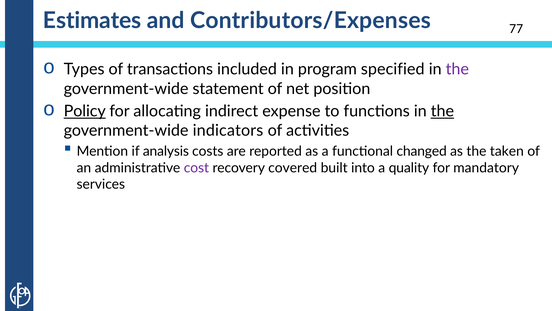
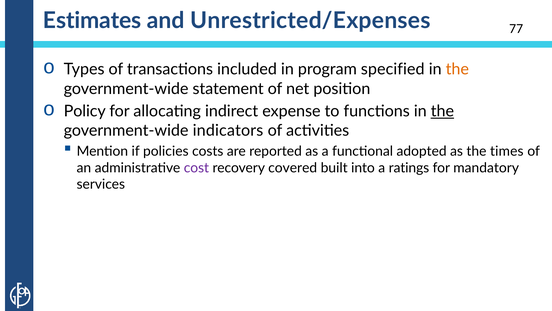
Contributors/Expenses: Contributors/Expenses -> Unrestricted/Expenses (310, 21)
the colour: purple -> orange (457, 69)
Policy underline: present -> none (85, 111)
analysis: analysis -> policies (166, 151)
changed: changed -> adopted (422, 151)
taken: taken -> times (507, 151)
quality: quality -> ratings (409, 168)
